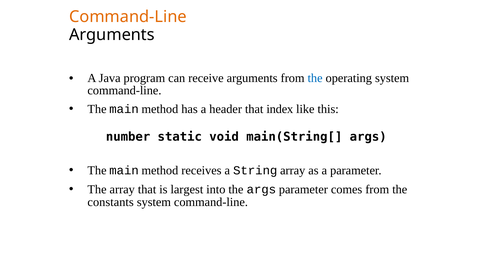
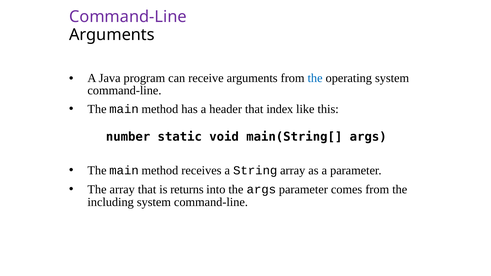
Command-Line colour: orange -> purple (128, 17)
largest: largest -> returns (187, 190)
constants: constants -> including (111, 202)
